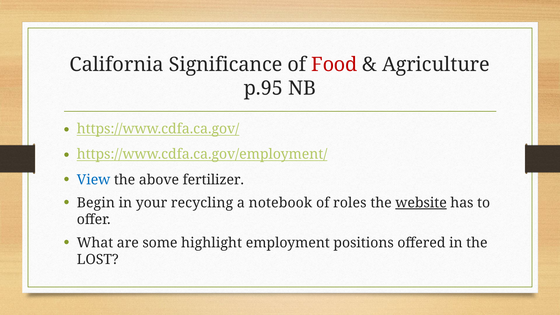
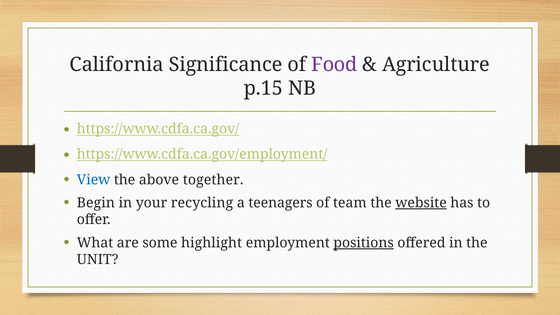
Food colour: red -> purple (334, 65)
p.95: p.95 -> p.15 (263, 88)
fertilizer: fertilizer -> together (213, 180)
notebook: notebook -> teenagers (281, 203)
roles: roles -> team (350, 203)
positions underline: none -> present (364, 243)
LOST: LOST -> UNIT (98, 260)
